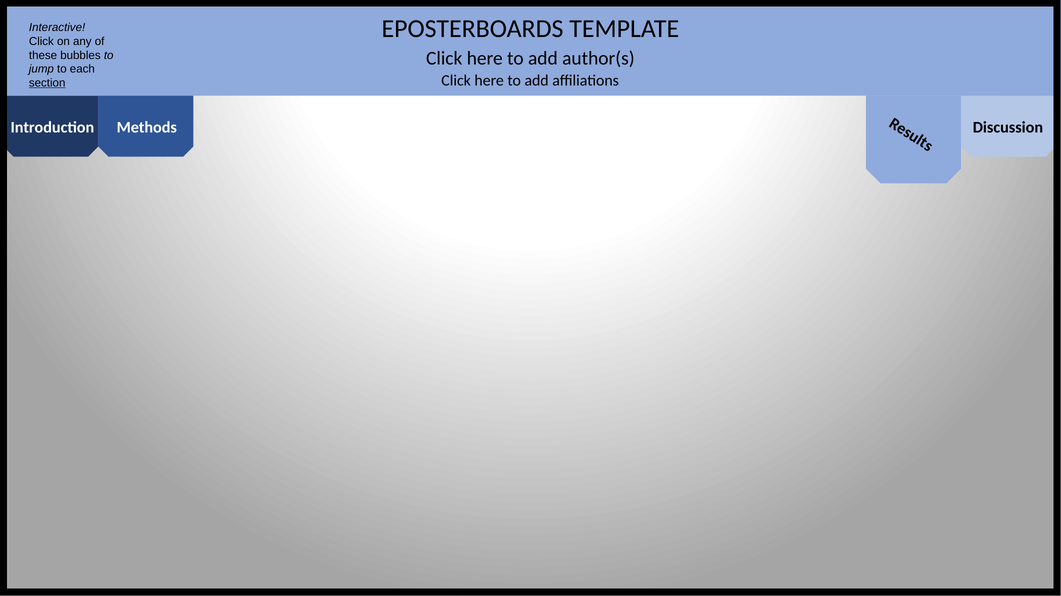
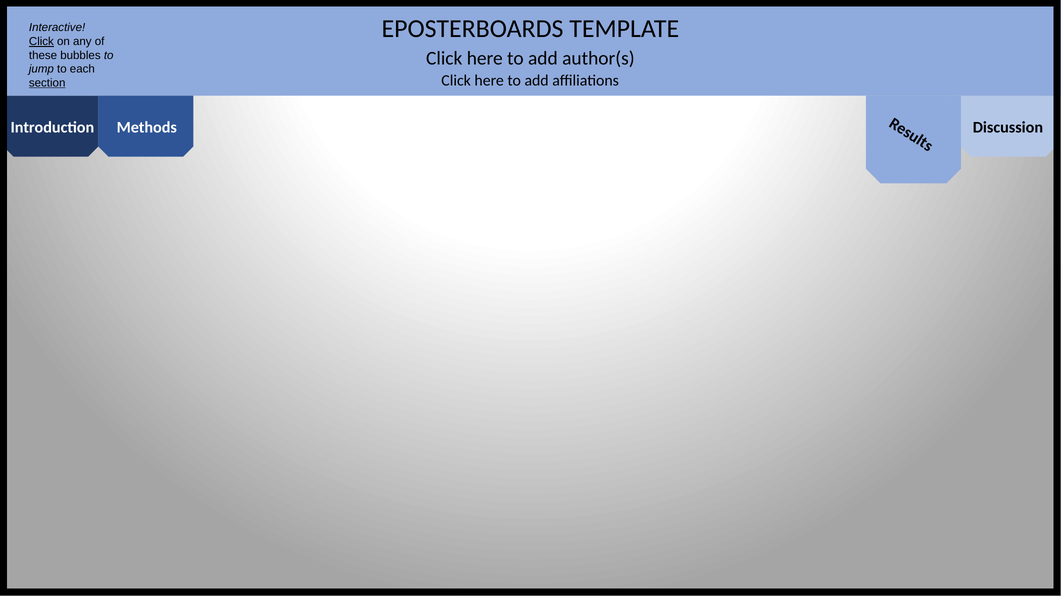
Click underline: none -> present (41, 42)
